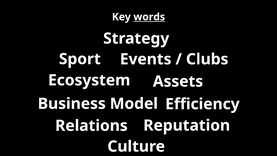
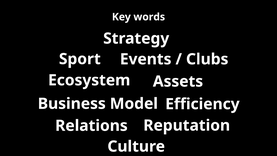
words underline: present -> none (149, 17)
